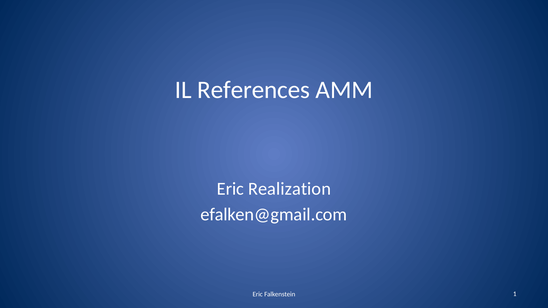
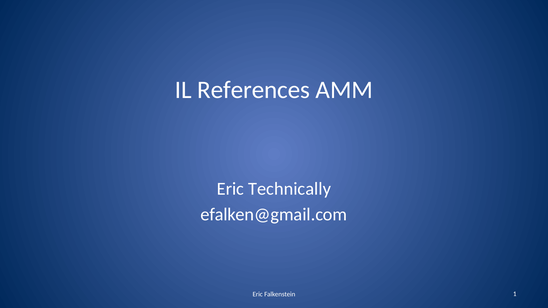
Realization: Realization -> Technically (290, 189)
